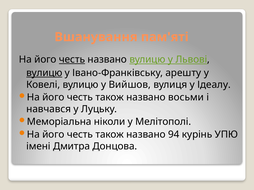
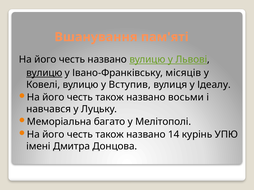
честь underline: present -> none (72, 60)
арешту: арешту -> місяців (183, 73)
Вийшов: Вийшов -> Вступив (130, 85)
ніколи: ніколи -> багато (110, 122)
94: 94 -> 14 (174, 135)
